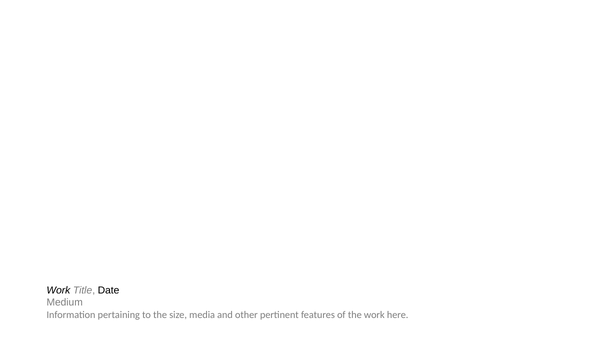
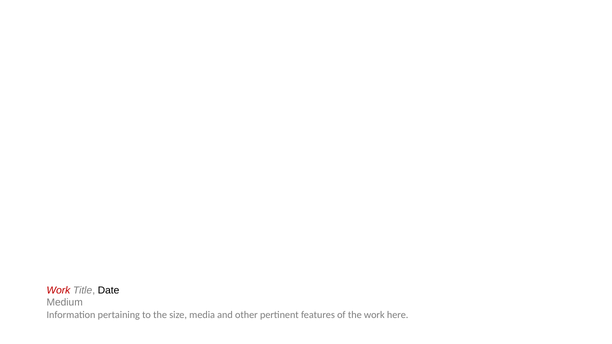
Work colour: black -> red (58, 290)
